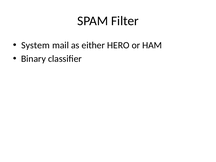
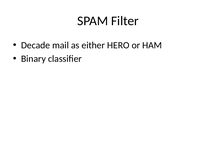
System: System -> Decade (36, 45)
